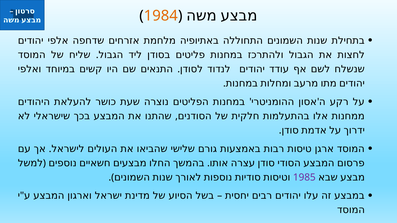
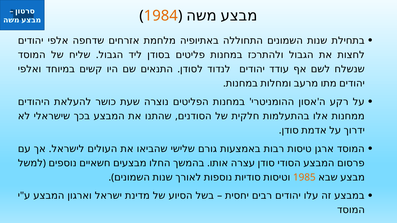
1985 colour: purple -> orange (304, 178)
